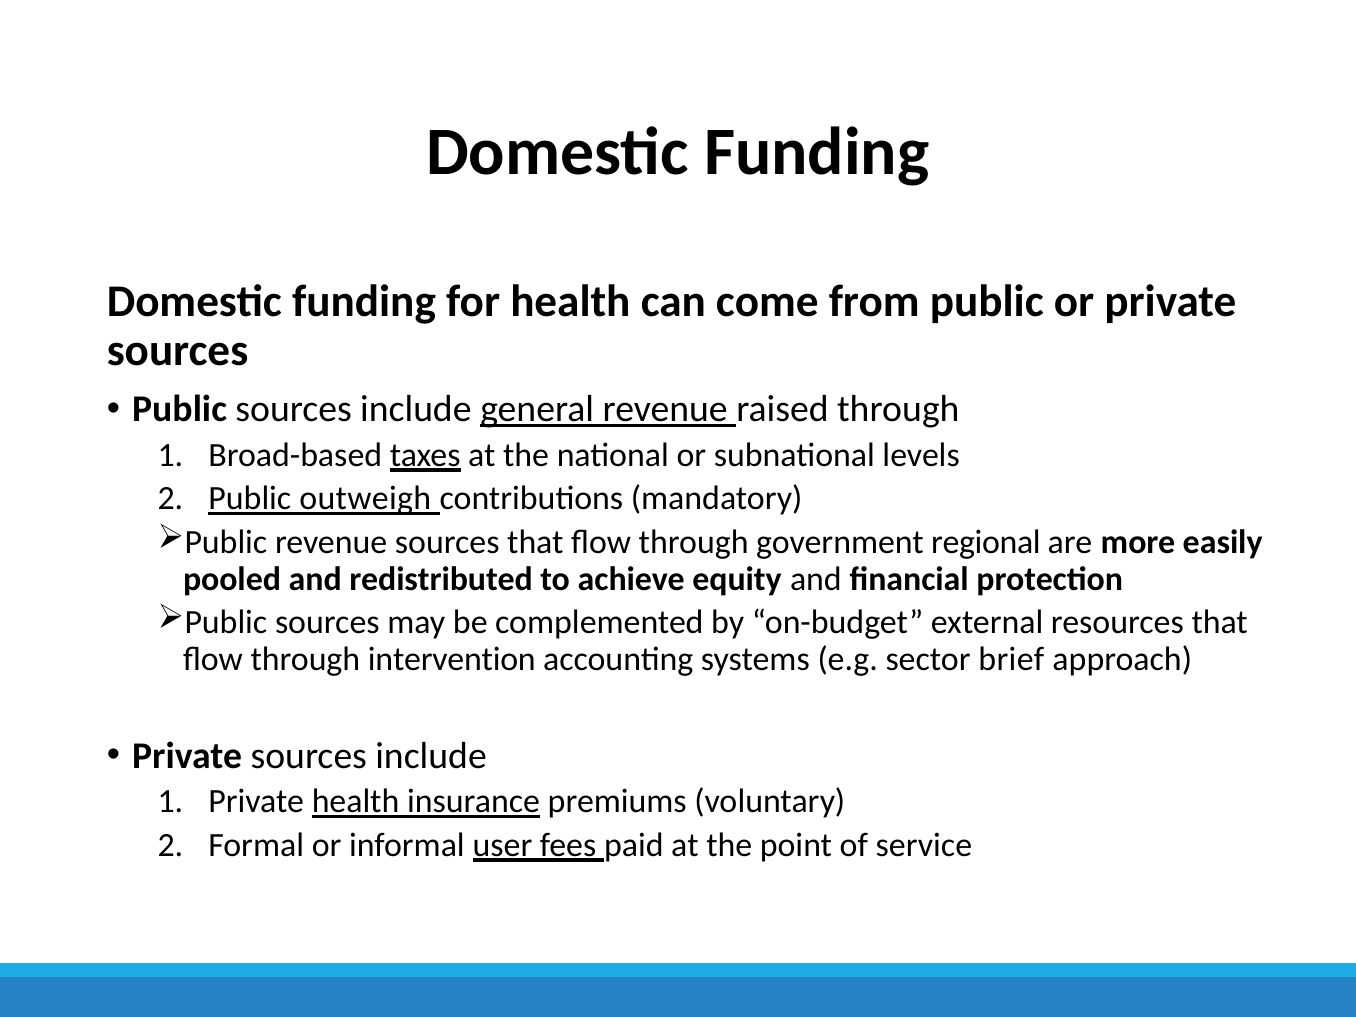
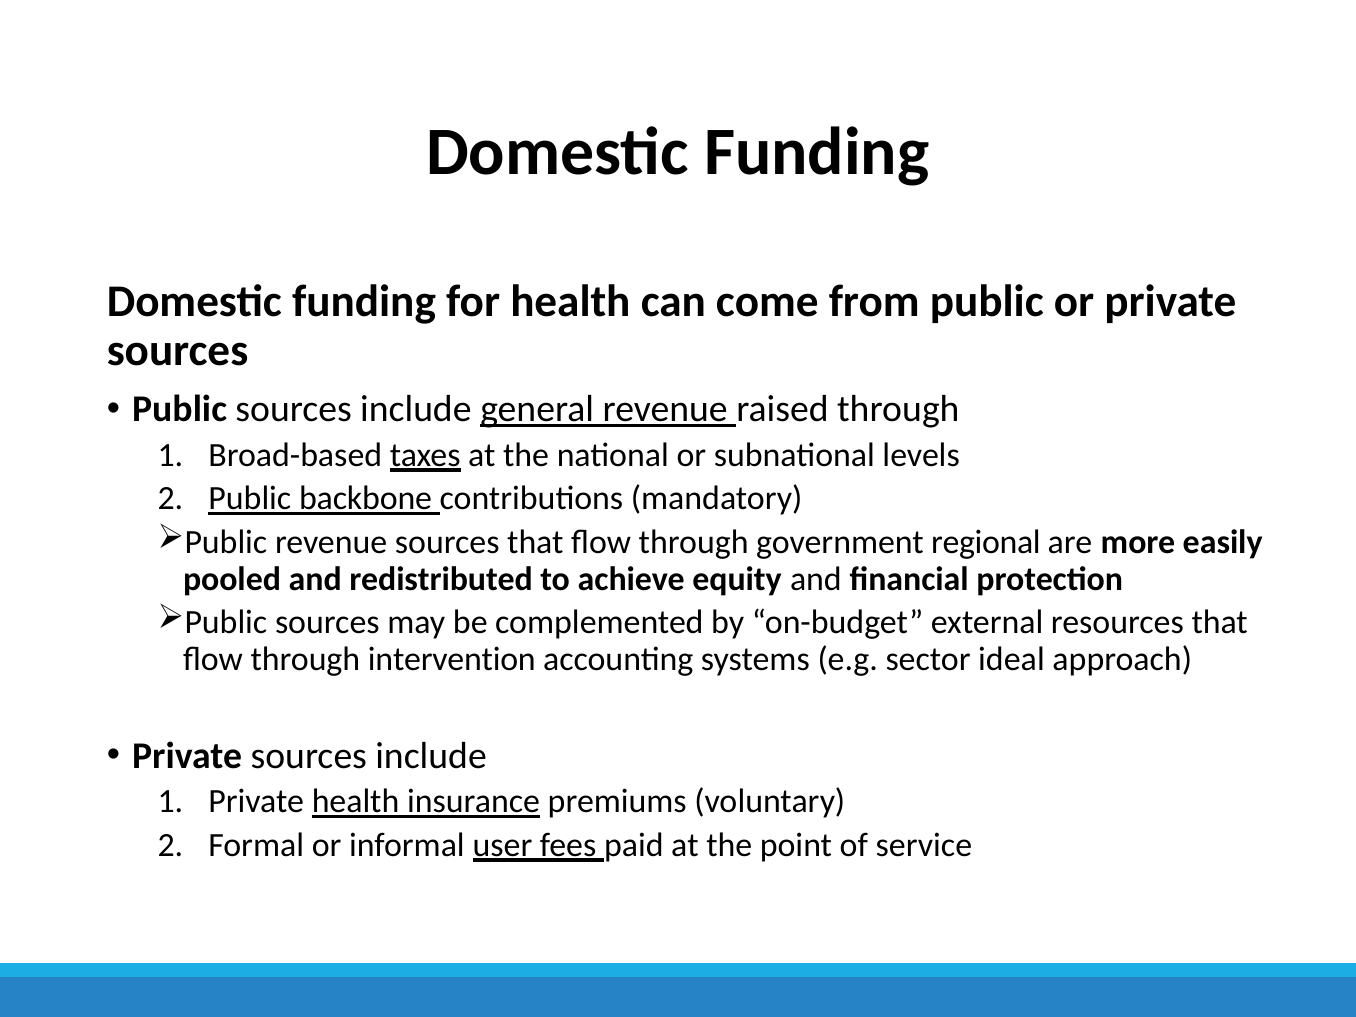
outweigh: outweigh -> backbone (366, 499)
brief: brief -> ideal (1011, 659)
